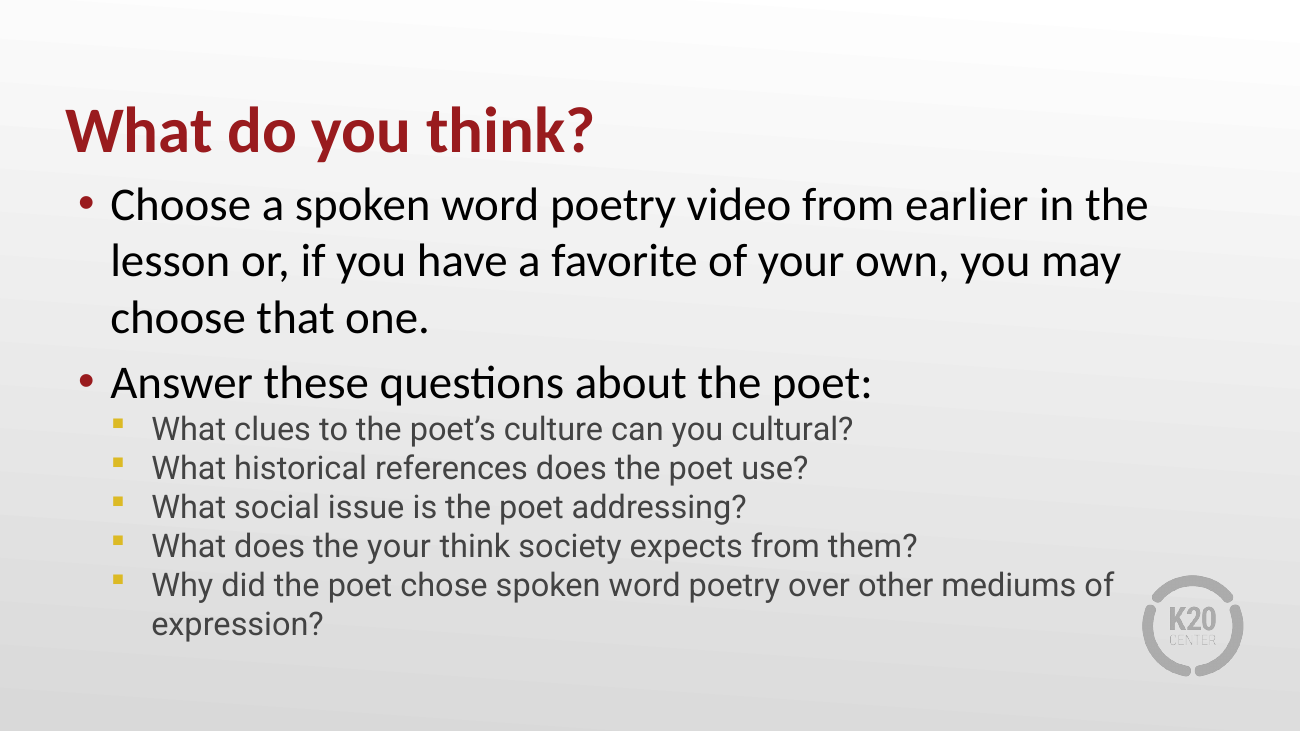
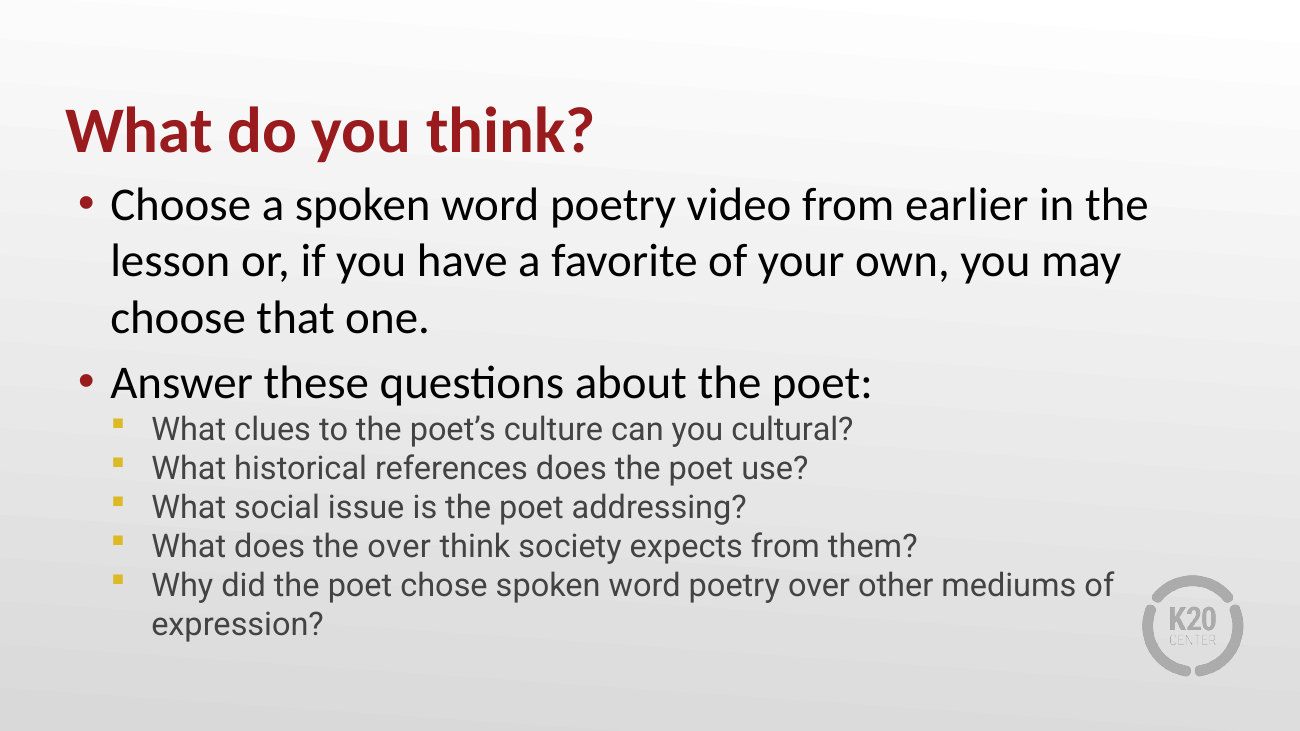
the your: your -> over (399, 547)
